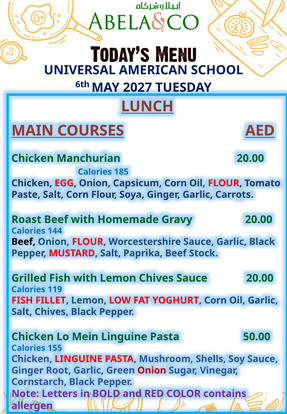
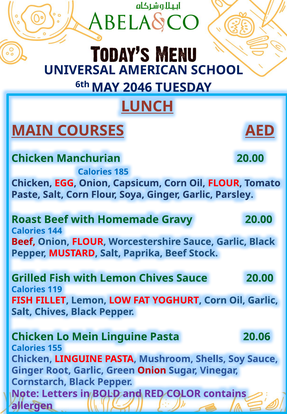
2027: 2027 -> 2046 (137, 88)
Carrots: Carrots -> Parsley (234, 195)
Beef colour: black -> red (23, 242)
50.00: 50.00 -> 20.06 (257, 337)
